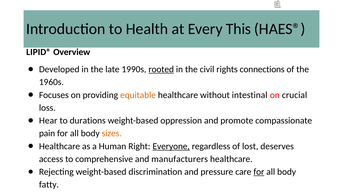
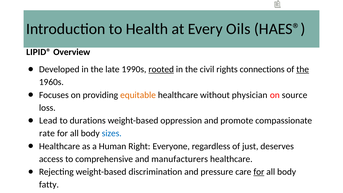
This: This -> Oils (238, 29)
the underline: none -> present (303, 69)
intestinal: intestinal -> physician (250, 95)
crucial: crucial -> source (295, 95)
Hear: Hear -> Lead (48, 121)
pain: pain -> rate (47, 133)
sizes colour: orange -> blue (112, 133)
Everyone underline: present -> none (171, 146)
lost: lost -> just (250, 146)
